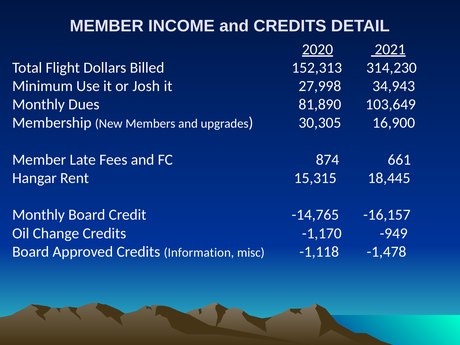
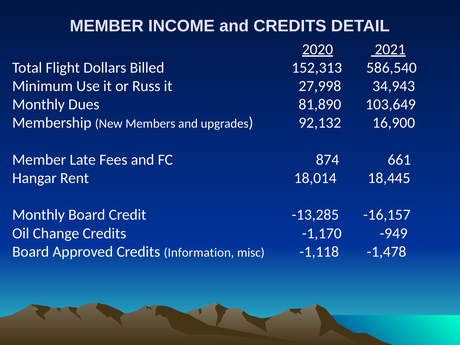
314,230: 314,230 -> 586,540 (392, 68)
Josh: Josh -> Russ (146, 86)
30,305: 30,305 -> 92,132 (320, 123)
15,315: 15,315 -> 18,014 (315, 178)
-14,765: -14,765 -> -13,285 (315, 215)
